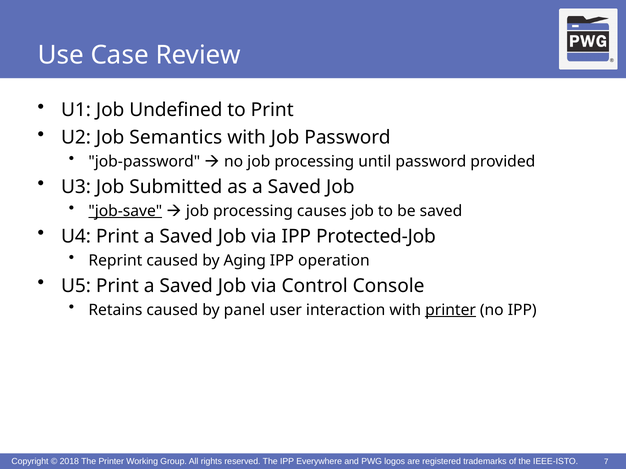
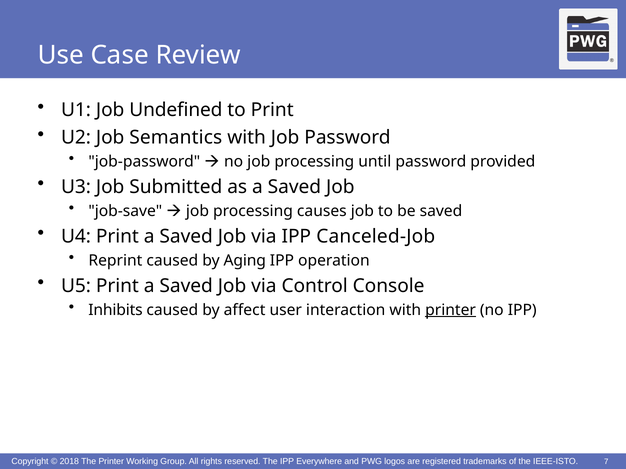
job-save underline: present -> none (125, 211)
Protected-Job: Protected-Job -> Canceled-Job (376, 237)
Retains: Retains -> Inhibits (115, 310)
panel: panel -> affect (245, 310)
